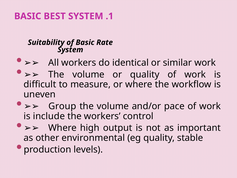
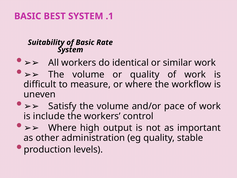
Group: Group -> Satisfy (62, 106)
environmental: environmental -> administration (93, 138)
